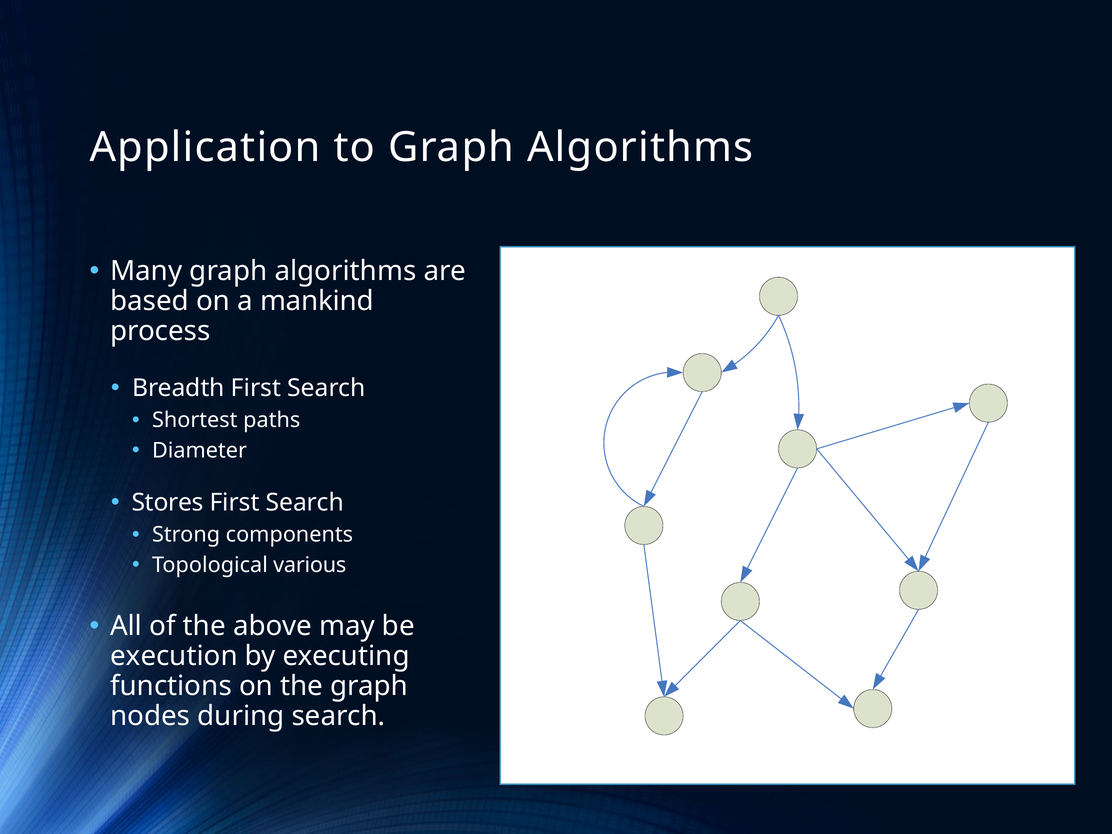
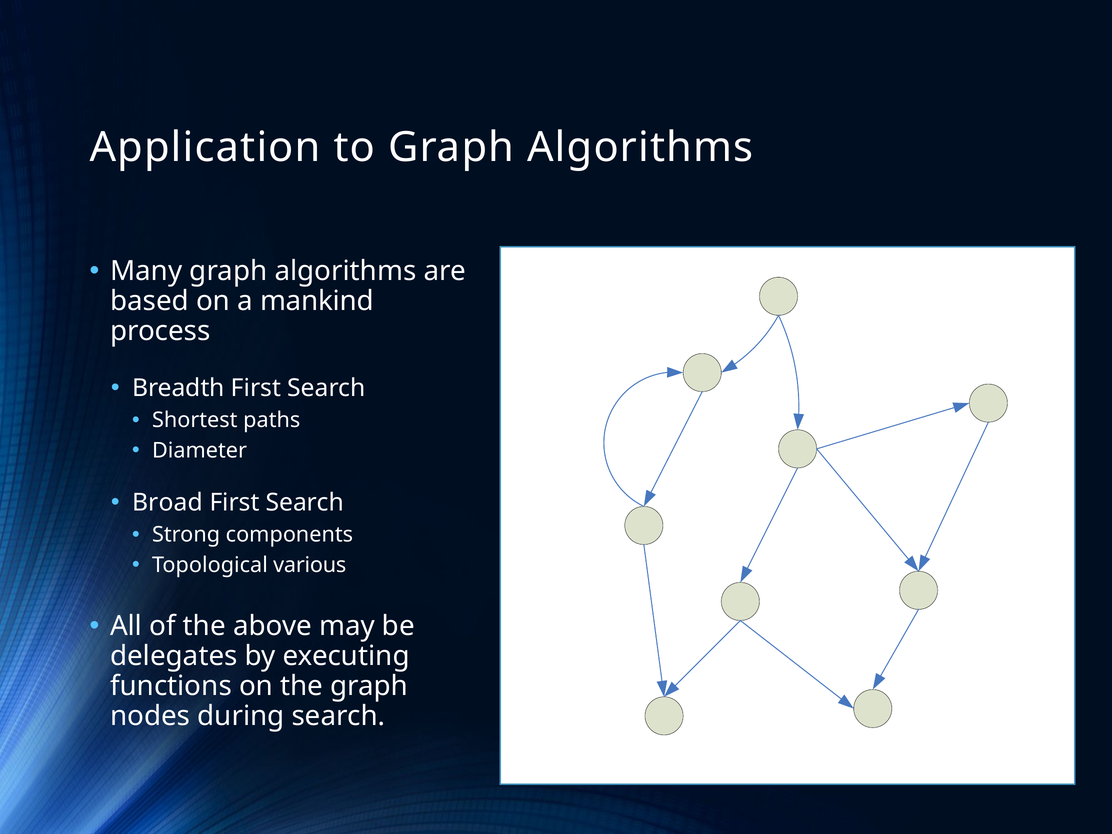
Stores: Stores -> Broad (168, 503)
execution: execution -> delegates (174, 656)
